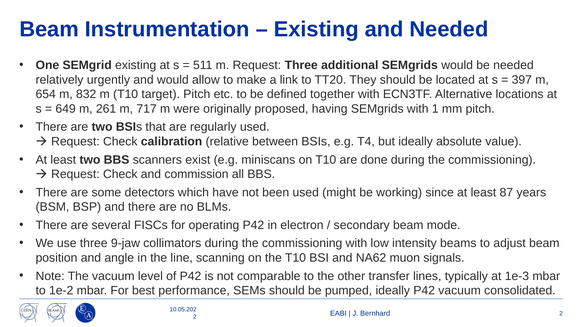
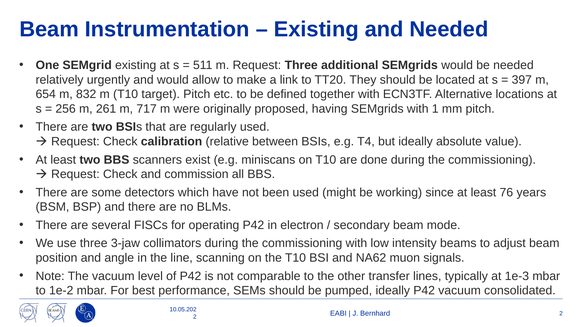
649: 649 -> 256 (66, 109)
87: 87 -> 76 (506, 193)
9-jaw: 9-jaw -> 3-jaw (125, 244)
